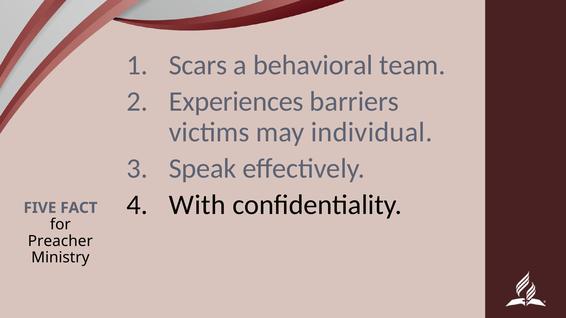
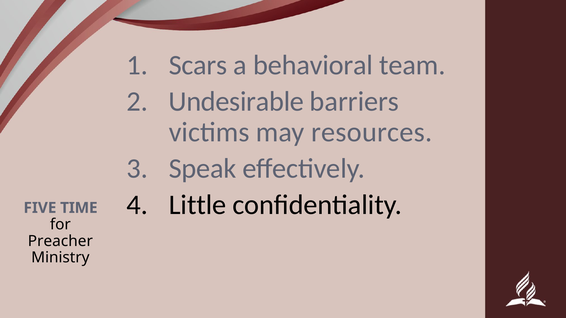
Experiences: Experiences -> Undesirable (236, 102)
individual: individual -> resources (372, 132)
With: With -> Little (198, 205)
FACT: FACT -> TIME (79, 208)
